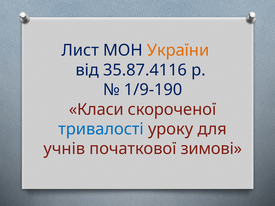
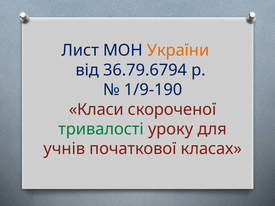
35.87.4116: 35.87.4116 -> 36.79.6794 (145, 70)
тривалості colour: blue -> green (101, 129)
зимові: зимові -> класах (211, 149)
